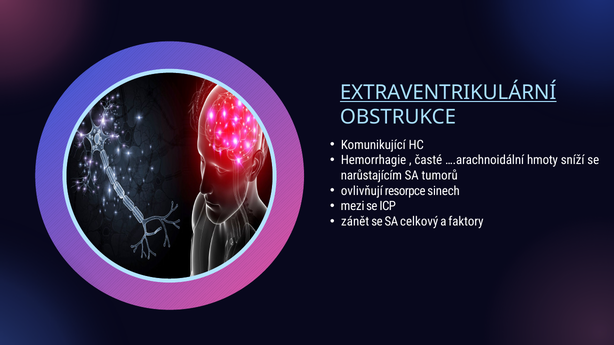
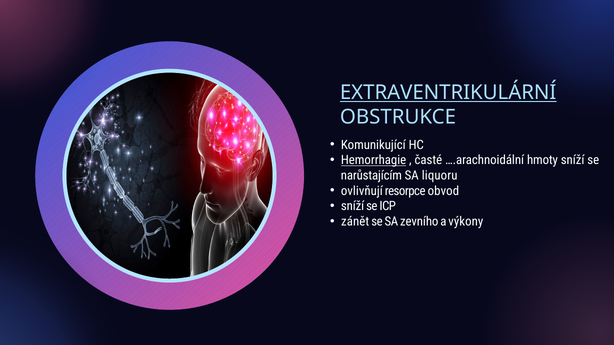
Hemorrhagie underline: none -> present (374, 160)
tumorů: tumorů -> liquoru (440, 176)
sinech: sinech -> obvod (443, 191)
mezi: mezi -> sníží (353, 206)
celkový: celkový -> zevního (419, 222)
faktory: faktory -> výkony (466, 222)
